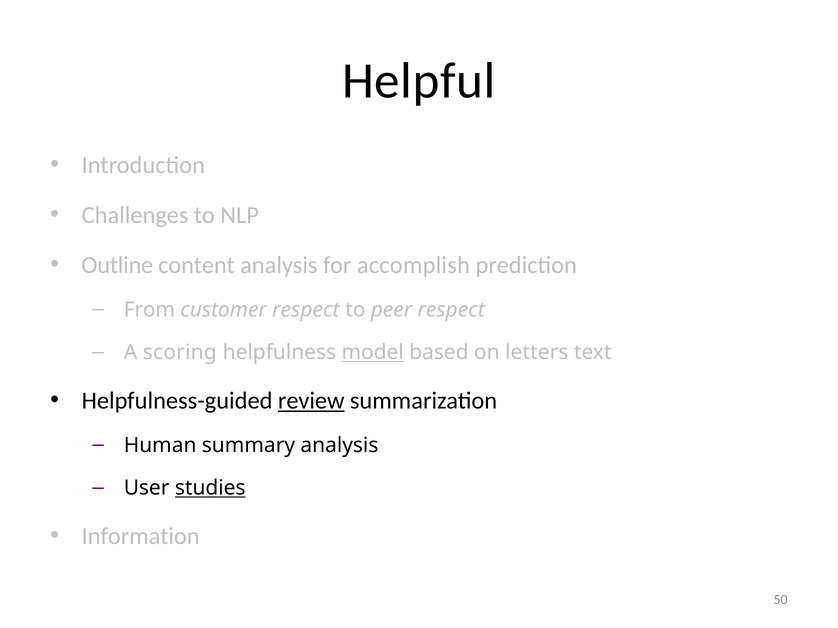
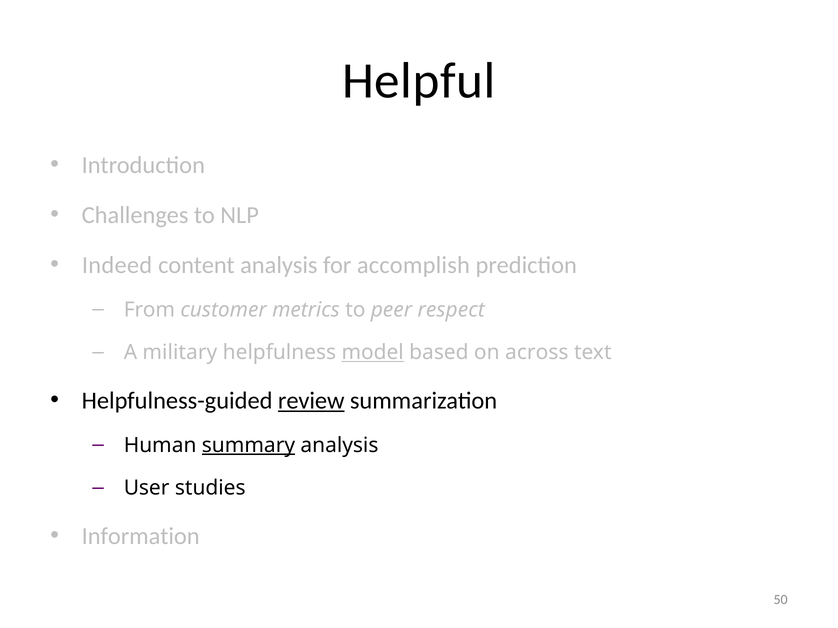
Outline: Outline -> Indeed (117, 265)
customer respect: respect -> metrics (306, 310)
scoring: scoring -> military (180, 353)
letters: letters -> across (537, 353)
summary underline: none -> present (248, 446)
studies underline: present -> none (210, 488)
